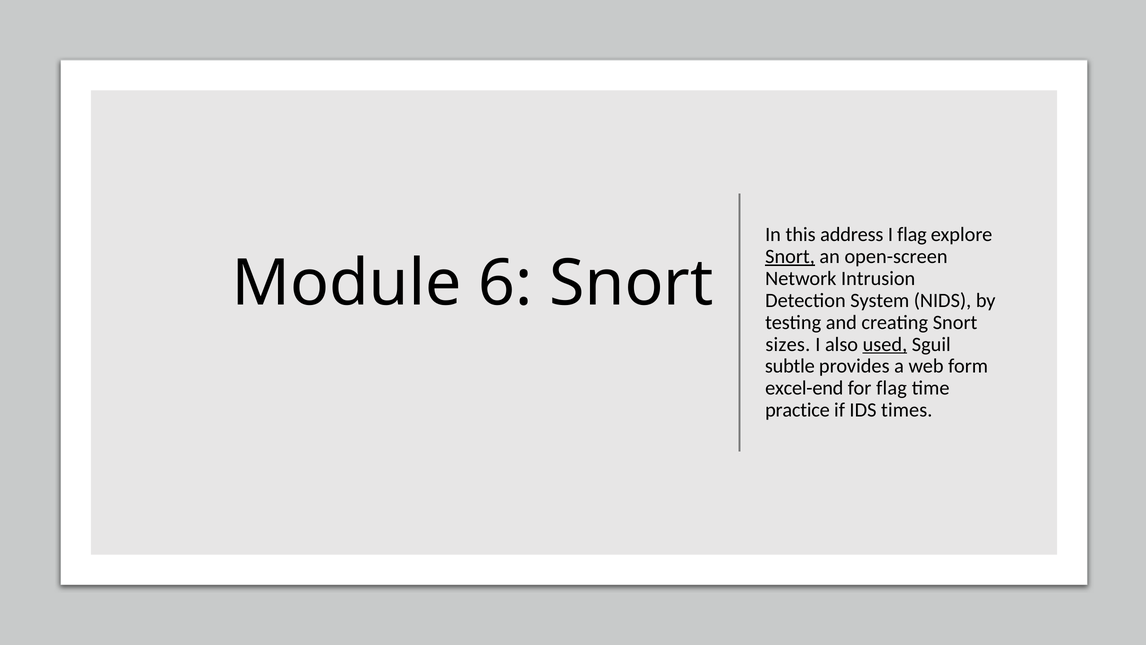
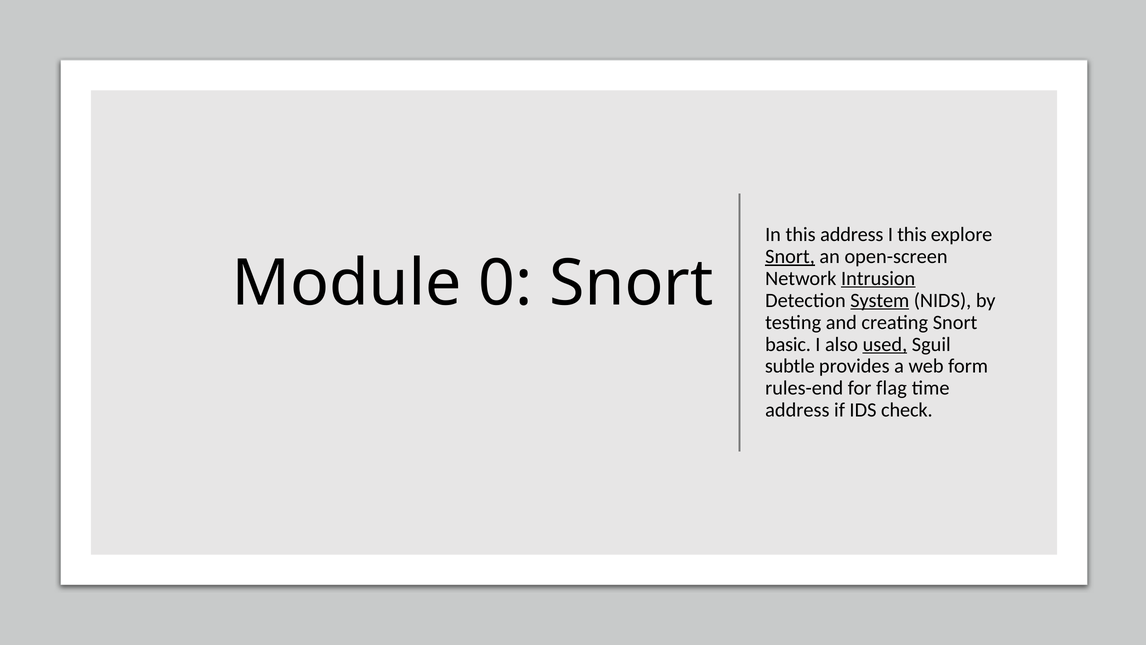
I flag: flag -> this (912, 234)
6: 6 -> 0 (506, 283)
Intrusion underline: none -> present (878, 278)
System underline: none -> present (880, 300)
sizes: sizes -> basic (788, 344)
excel-end: excel-end -> rules-end (804, 388)
practice: practice -> address (797, 410)
times: times -> check (907, 410)
